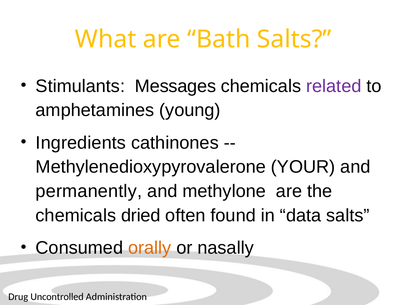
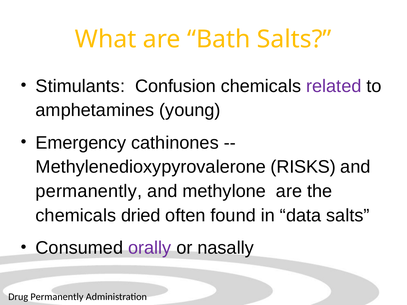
Messages: Messages -> Confusion (175, 86)
Ingredients: Ingredients -> Emergency (81, 143)
YOUR: YOUR -> RISKS (303, 167)
orally colour: orange -> purple (150, 248)
Drug Uncontrolled: Uncontrolled -> Permanently (57, 297)
